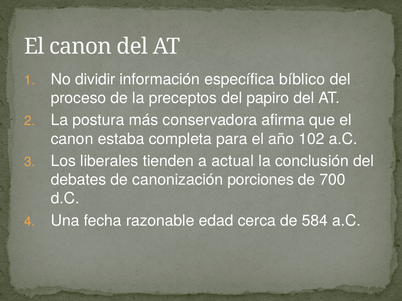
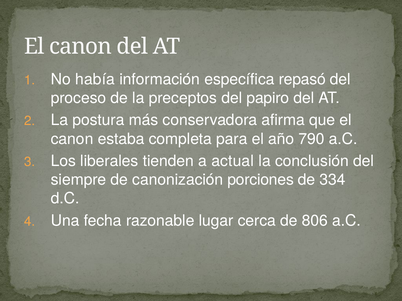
dividir: dividir -> había (95, 79)
bíblico: bíblico -> repasó (302, 79)
102: 102 -> 790 (312, 139)
debates: debates -> siempre (79, 180)
700: 700 -> 334 (332, 180)
edad: edad -> lugar (216, 221)
584: 584 -> 806 (315, 221)
